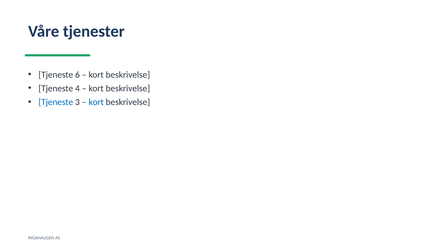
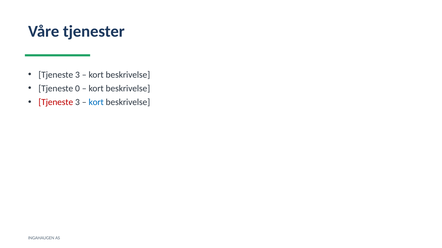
6: 6 -> 3 (77, 75)
4: 4 -> 0 (77, 89)
Tjeneste colour: blue -> red (56, 103)
